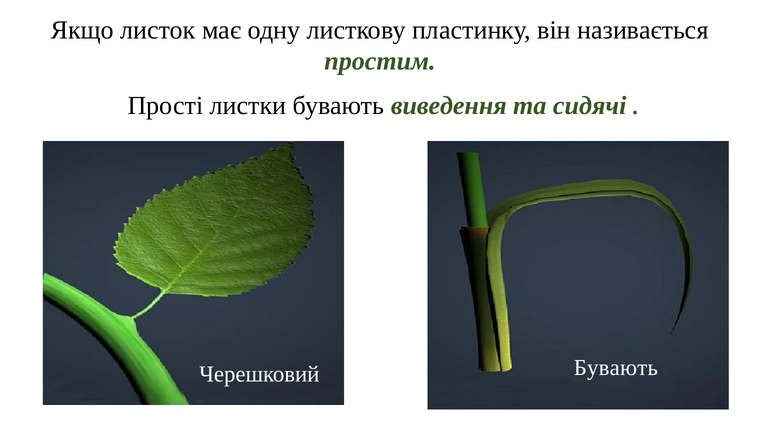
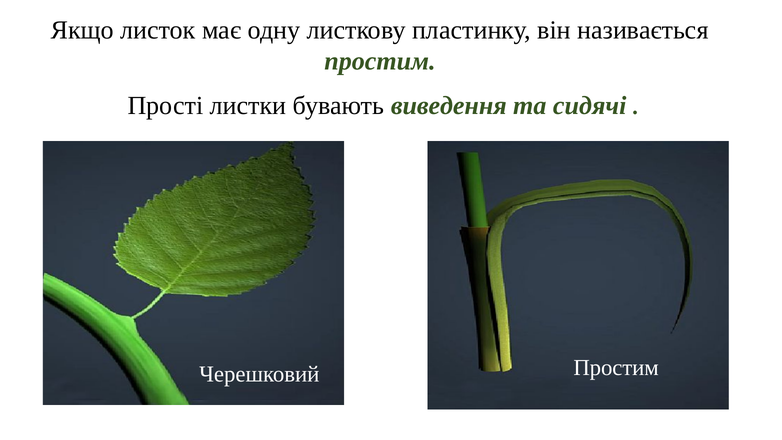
Черешковий Бувають: Бувають -> Простим (616, 368)
